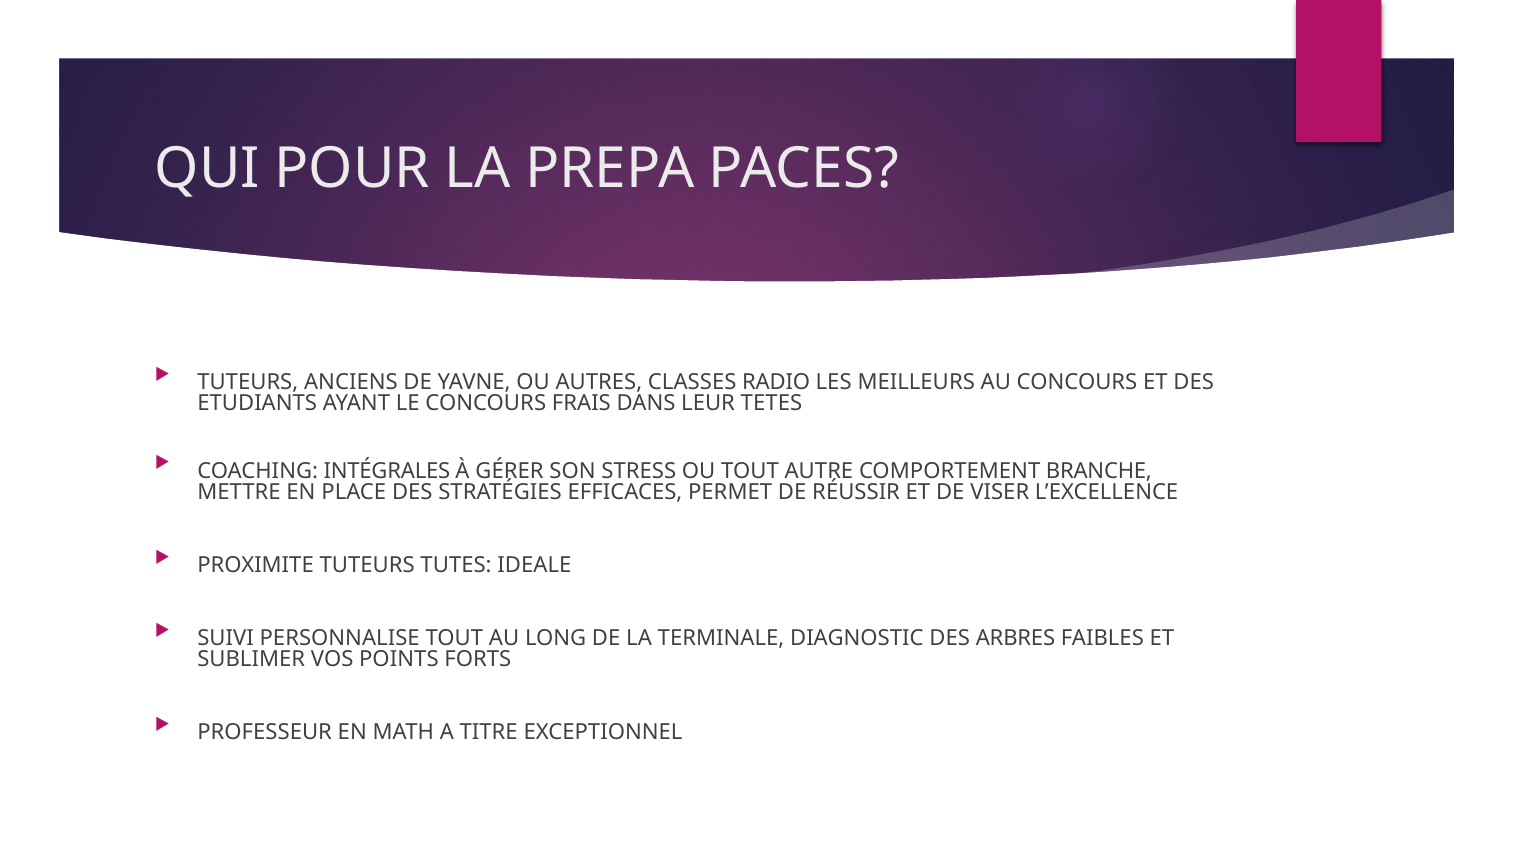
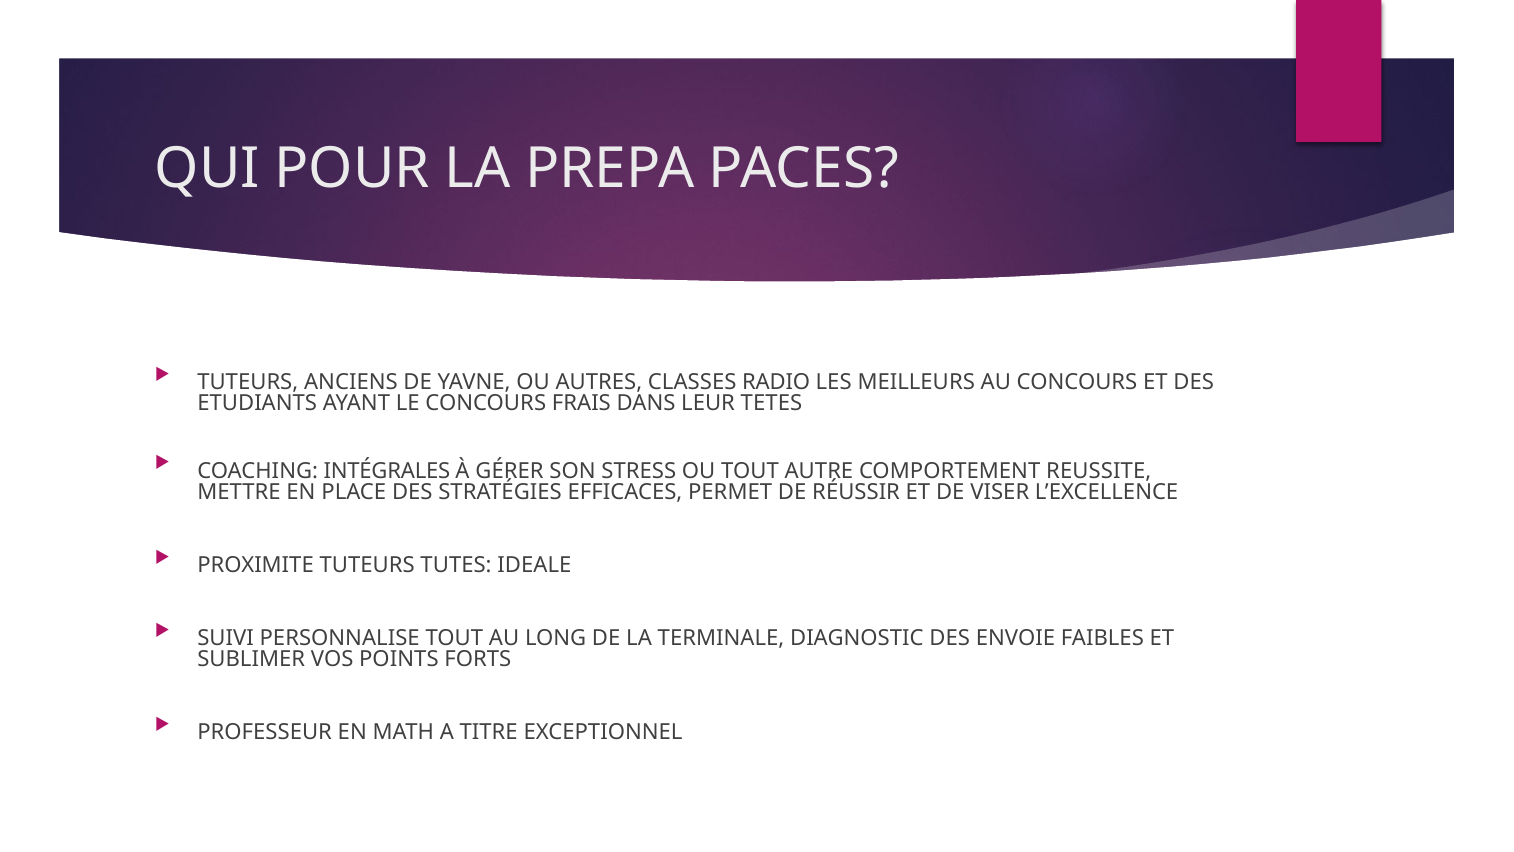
BRANCHE: BRANCHE -> REUSSITE (1099, 471)
ARBRES: ARBRES -> ENVOIE (1015, 638)
